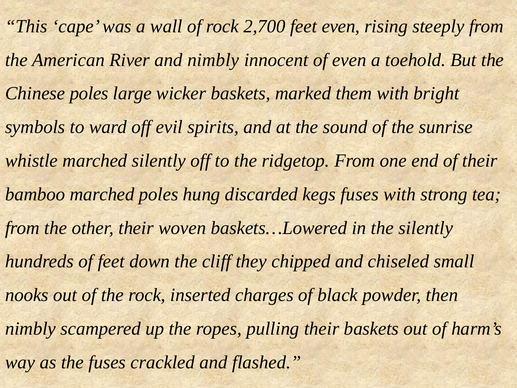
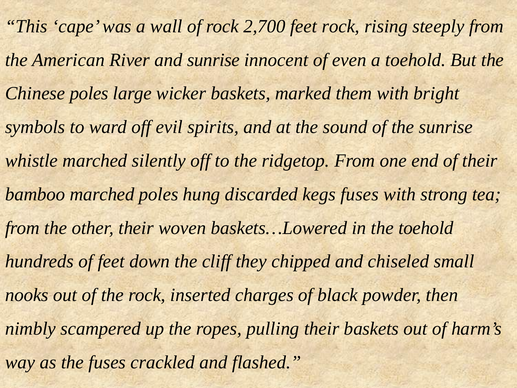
feet even: even -> rock (341, 26)
and nimbly: nimbly -> sunrise (213, 60)
the silently: silently -> toehold (426, 228)
